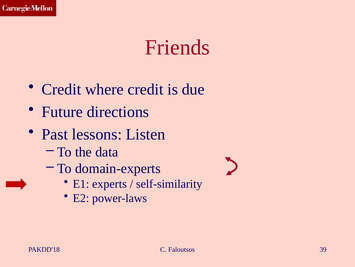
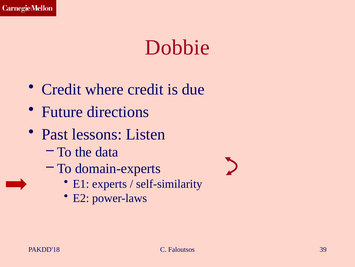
Friends: Friends -> Dobbie (177, 47)
